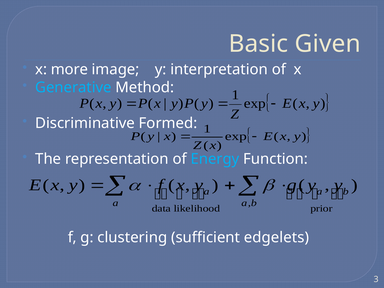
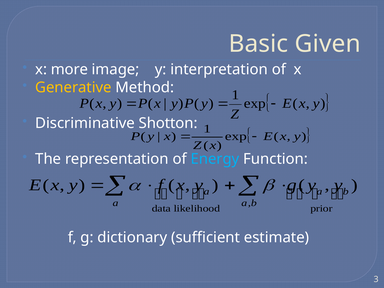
Generative colour: light blue -> yellow (73, 87)
Formed: Formed -> Shotton (168, 123)
clustering: clustering -> dictionary (132, 237)
edgelets: edgelets -> estimate (277, 237)
